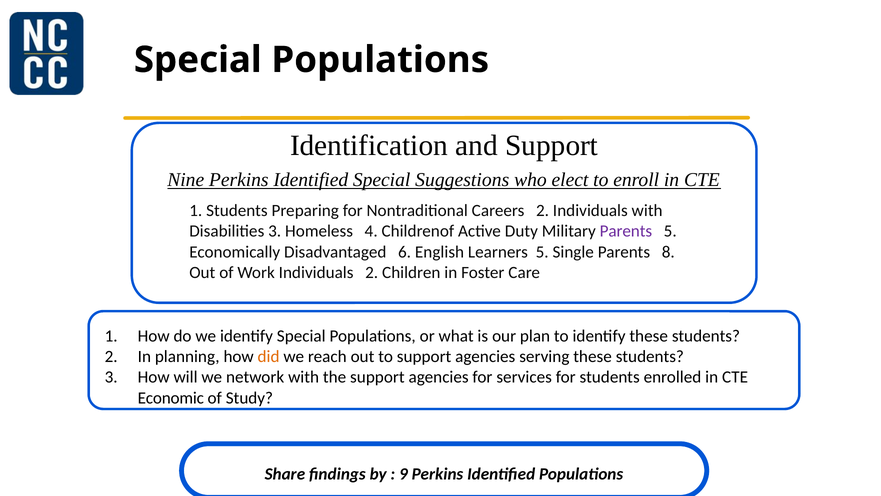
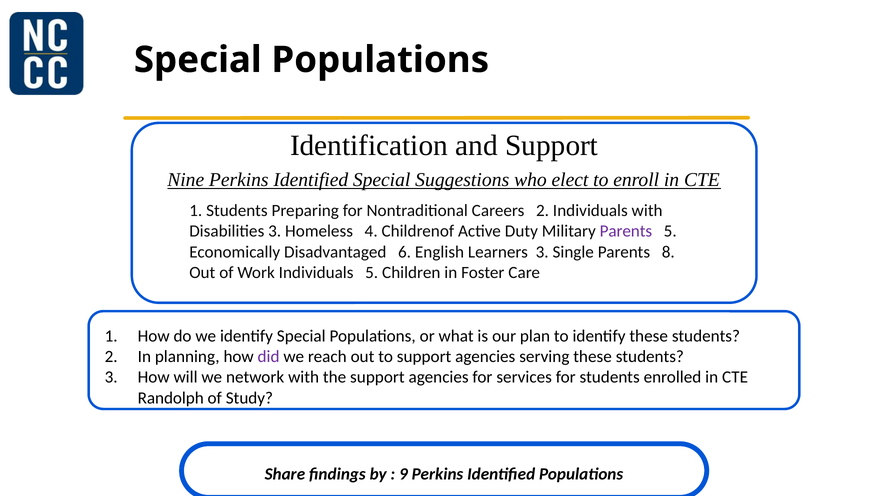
Learners 5: 5 -> 3 (542, 252)
Individuals 2: 2 -> 5 (372, 272)
did colour: orange -> purple (269, 356)
Economic: Economic -> Randolph (171, 398)
